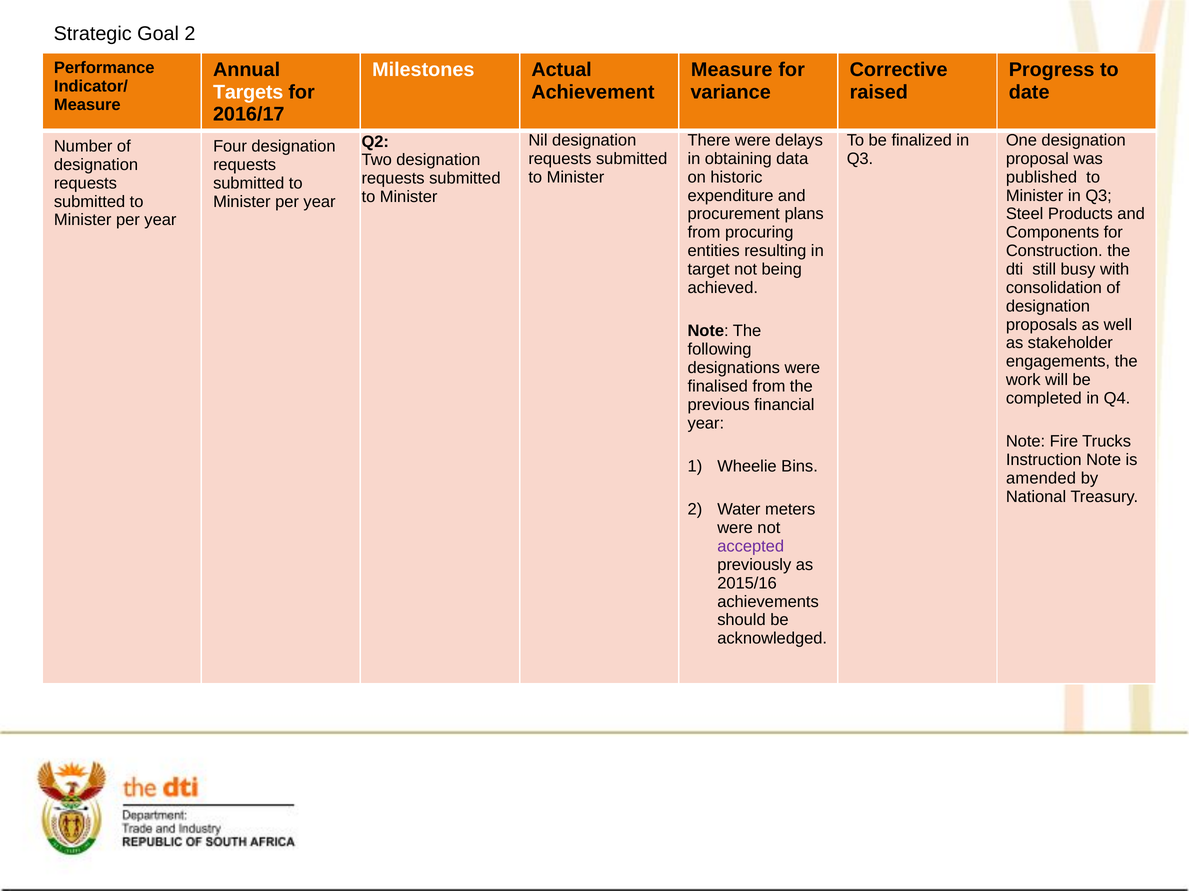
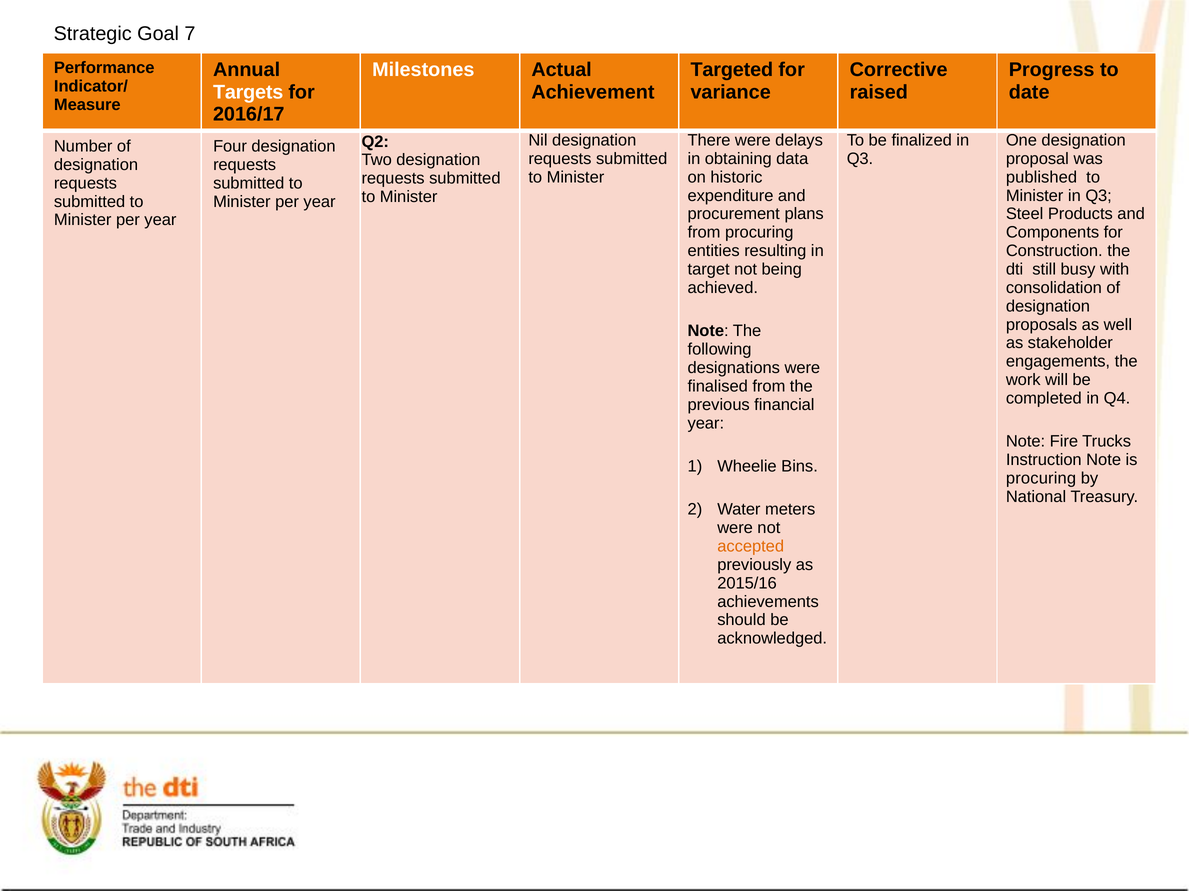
Goal 2: 2 -> 7 (190, 34)
Measure: Measure -> Targeted (732, 70)
amended: amended -> procuring (1041, 479)
accepted colour: purple -> orange (751, 547)
